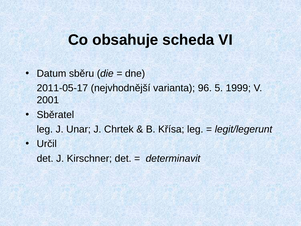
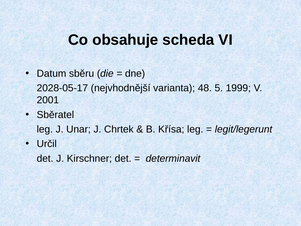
2011-05-17: 2011-05-17 -> 2028-05-17 (62, 88)
96: 96 -> 48 (205, 88)
